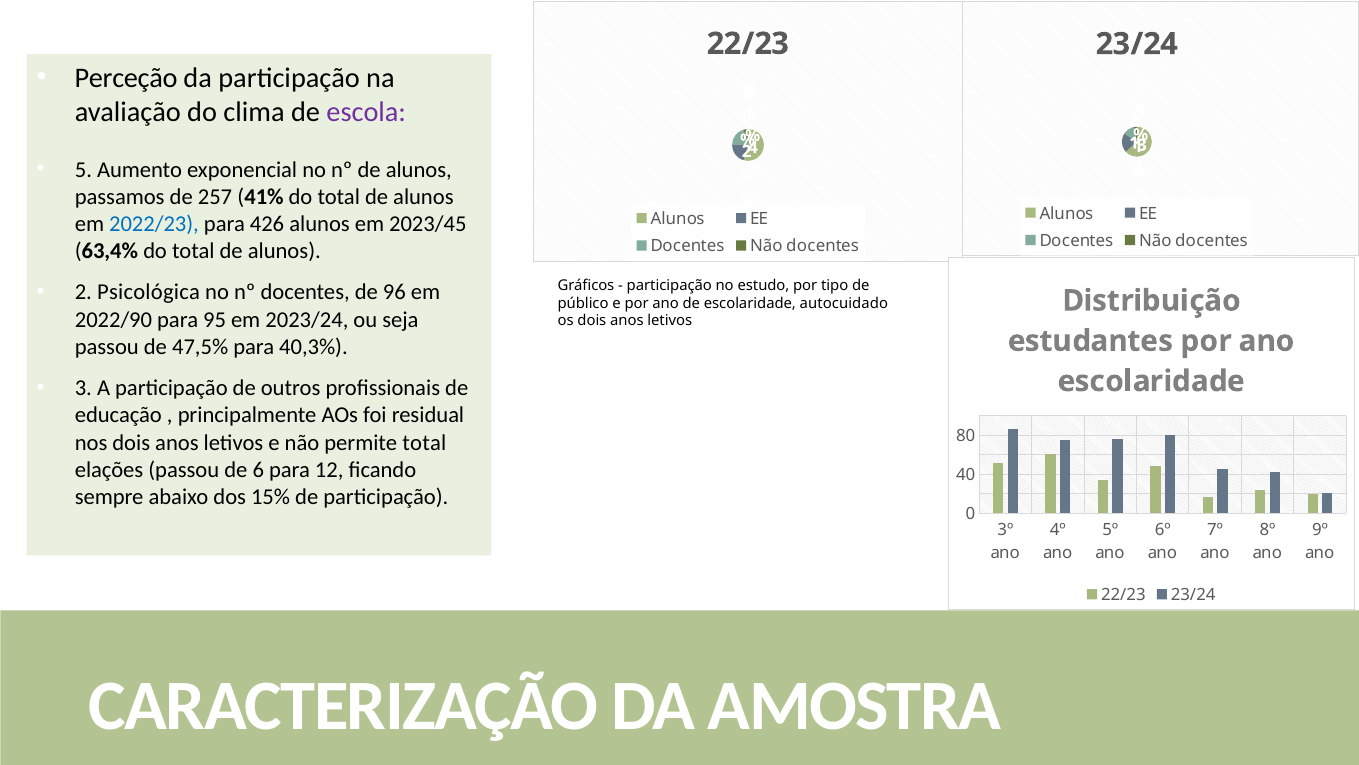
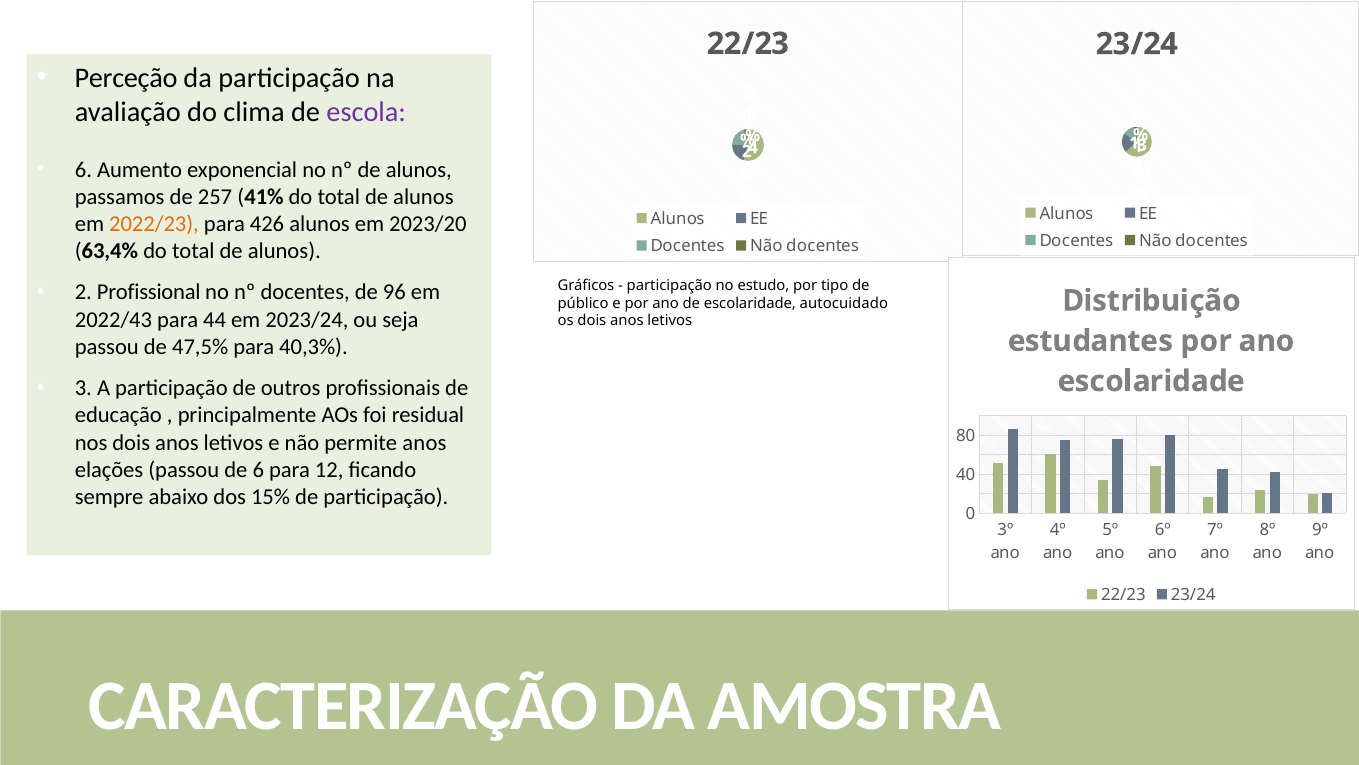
5: 5 -> 6 (83, 169)
2022/23 colour: blue -> orange (154, 224)
2023/45: 2023/45 -> 2023/20 (428, 224)
Psicológica: Psicológica -> Profissional (149, 292)
2022/90: 2022/90 -> 2022/43 (113, 319)
95: 95 -> 44 (214, 319)
permite total: total -> anos (424, 442)
